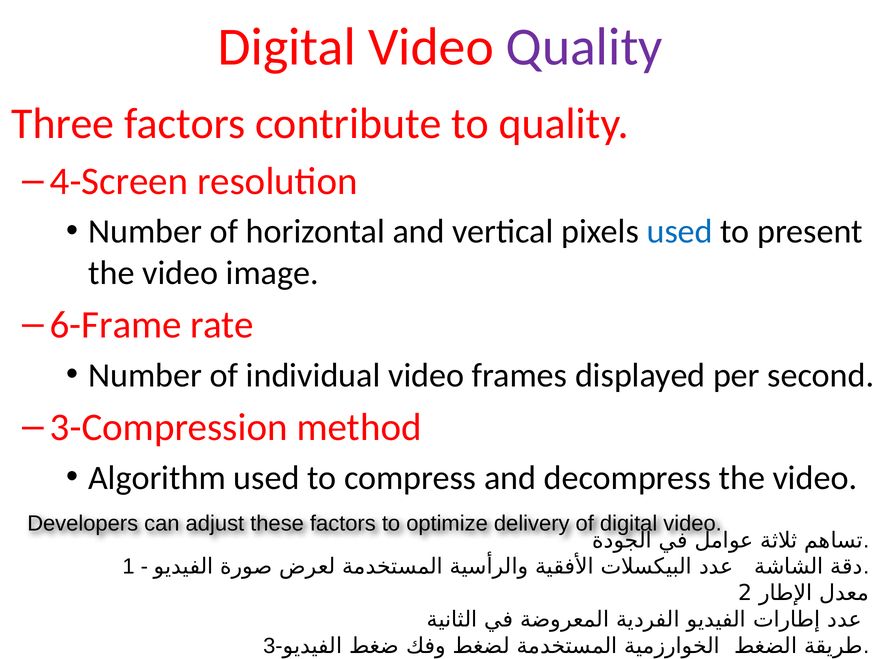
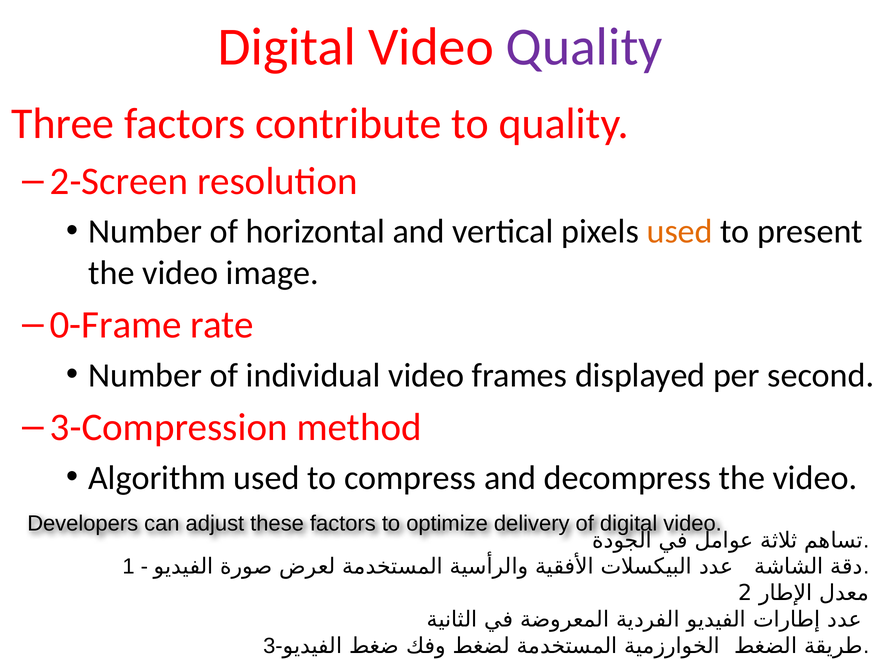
4-Screen: 4-Screen -> 2-Screen (119, 181)
used colour: blue -> orange (680, 232)
6-Frame: 6-Frame -> 0-Frame (116, 325)
